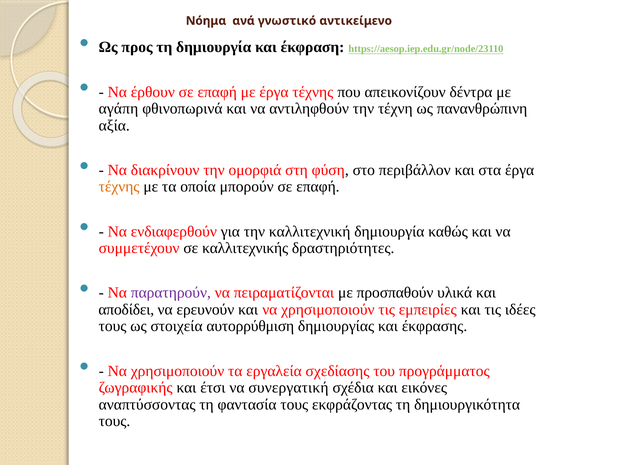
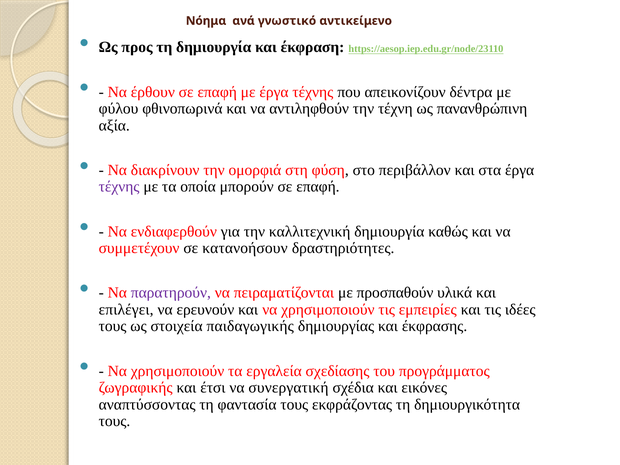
αγάπη: αγάπη -> φύλου (119, 109)
τέχνης colour: orange -> purple (119, 187)
καλλιτεχνικής: καλλιτεχνικής -> κατανοήσουν (245, 248)
αποδίδει: αποδίδει -> επιλέγει (126, 310)
αυτορρύθμιση: αυτορρύθμιση -> παιδαγωγικής (250, 326)
